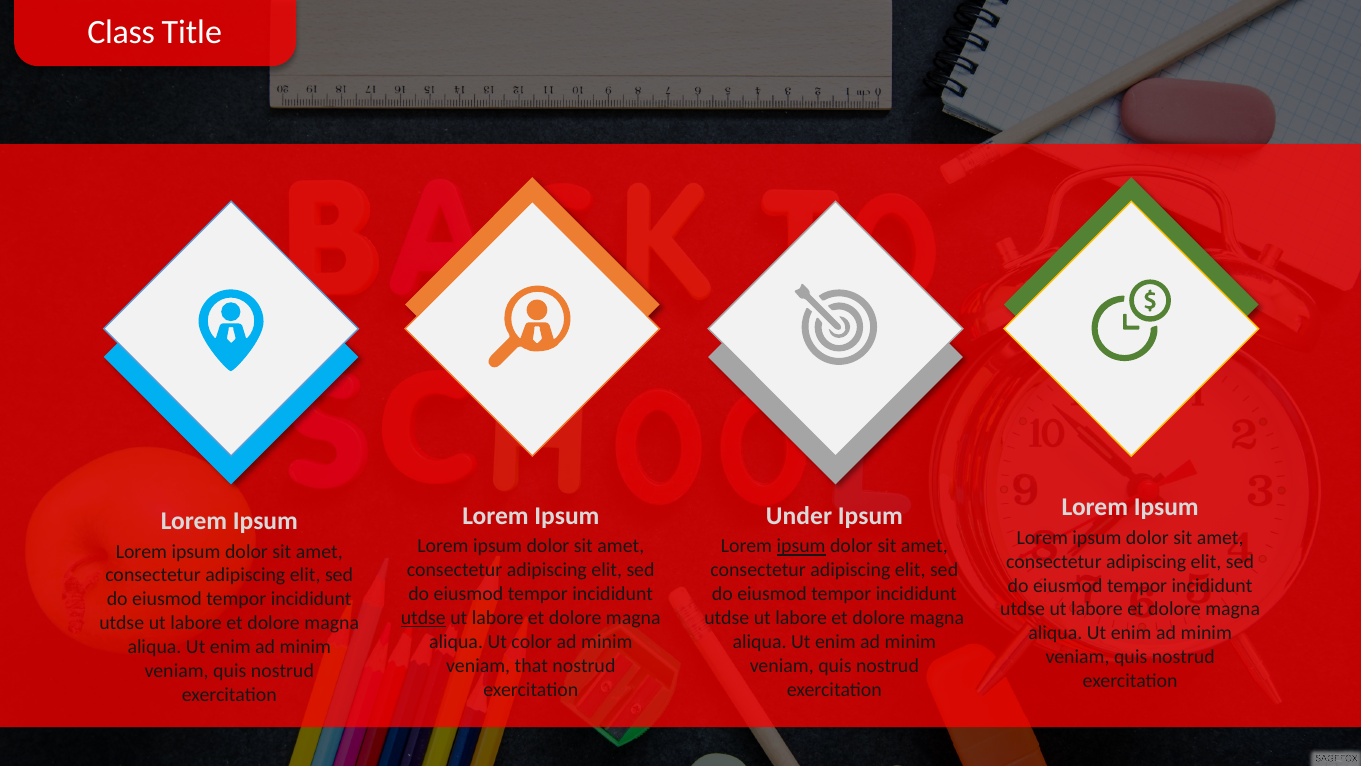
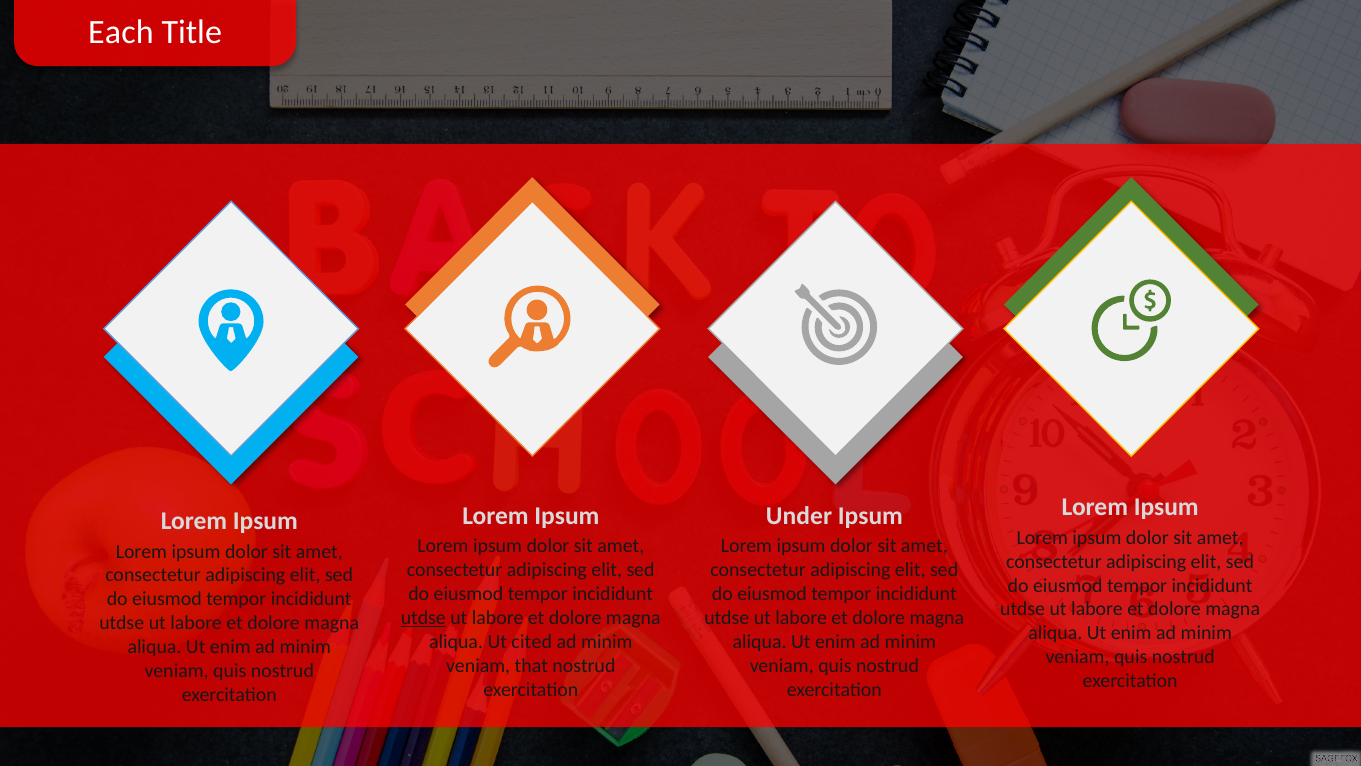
Class: Class -> Each (121, 32)
ipsum underline: present -> none (801, 546)
color: color -> cited (532, 641)
